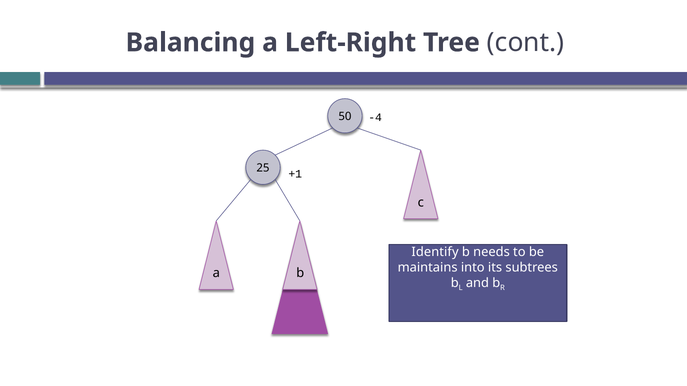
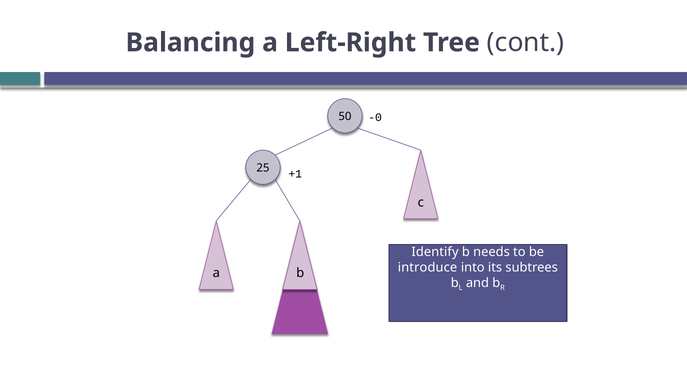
-4: -4 -> -0 (375, 117)
maintains: maintains -> introduce (428, 268)
